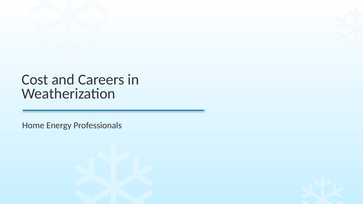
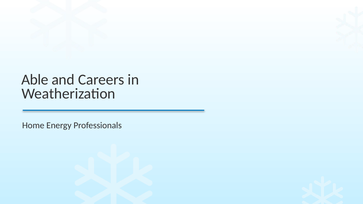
Cost: Cost -> Able (35, 80)
